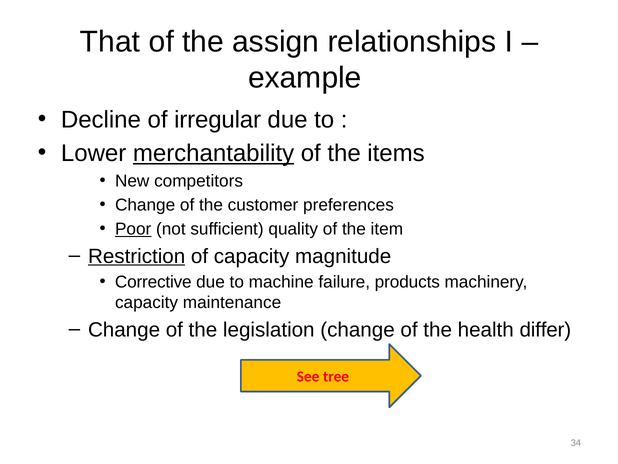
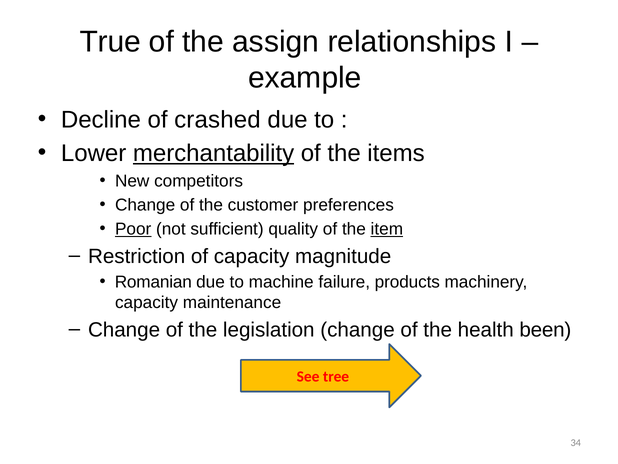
That: That -> True (110, 42)
irregular: irregular -> crashed (217, 119)
item underline: none -> present (387, 229)
Restriction underline: present -> none (137, 256)
Corrective: Corrective -> Romanian (153, 282)
differ: differ -> been (545, 329)
